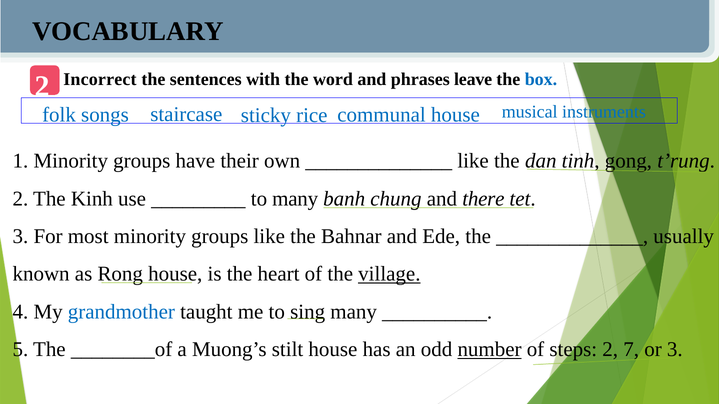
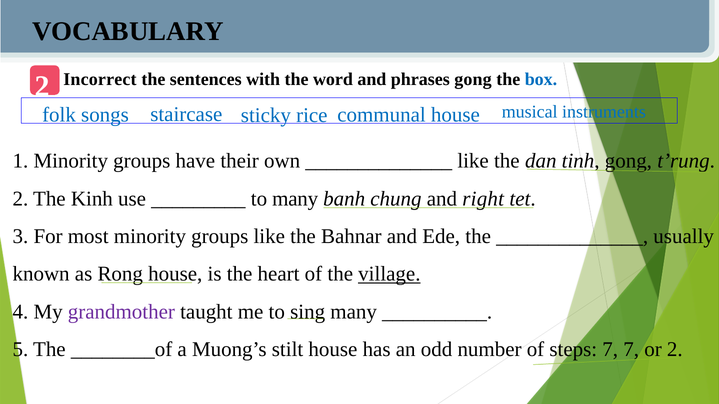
phrases leave: leave -> gong (473, 79)
there: there -> right (483, 199)
grandmother colour: blue -> purple (121, 312)
number underline: present -> none (490, 350)
steps 2: 2 -> 7 (610, 350)
or 3: 3 -> 2 (675, 350)
